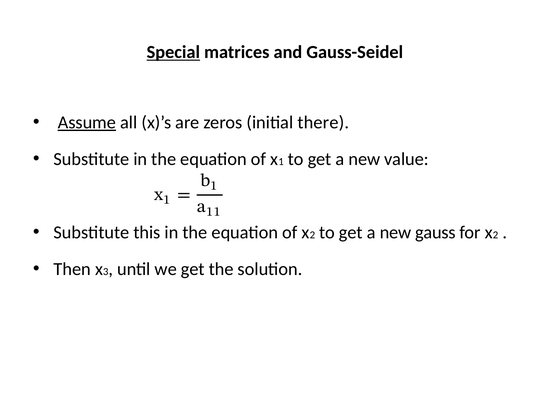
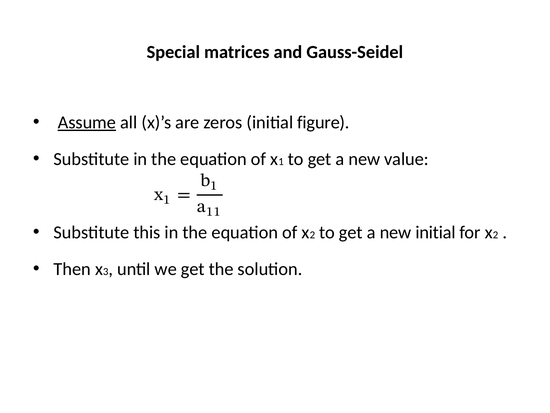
Special underline: present -> none (173, 52)
there: there -> figure (323, 122)
new gauss: gauss -> initial (435, 232)
